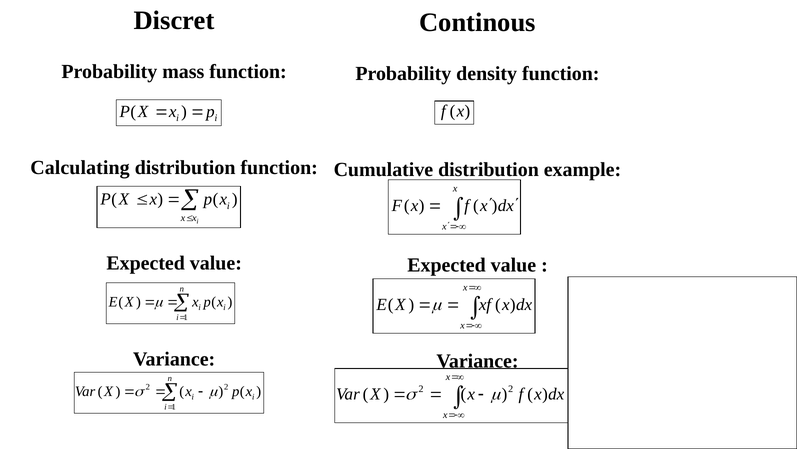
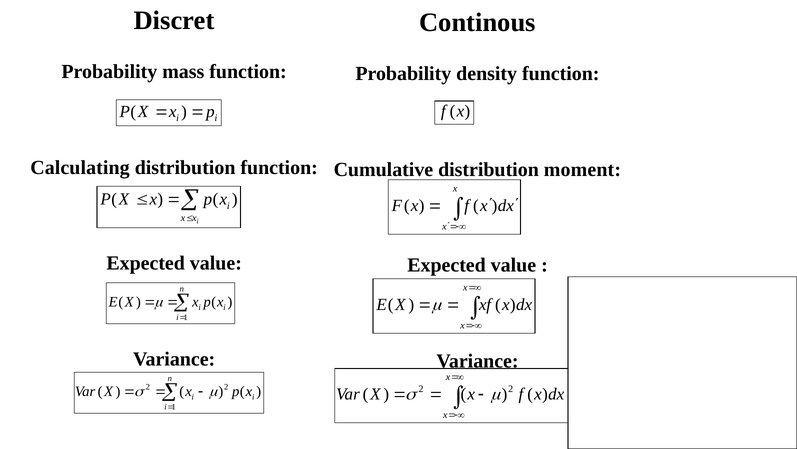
example: example -> moment (582, 169)
